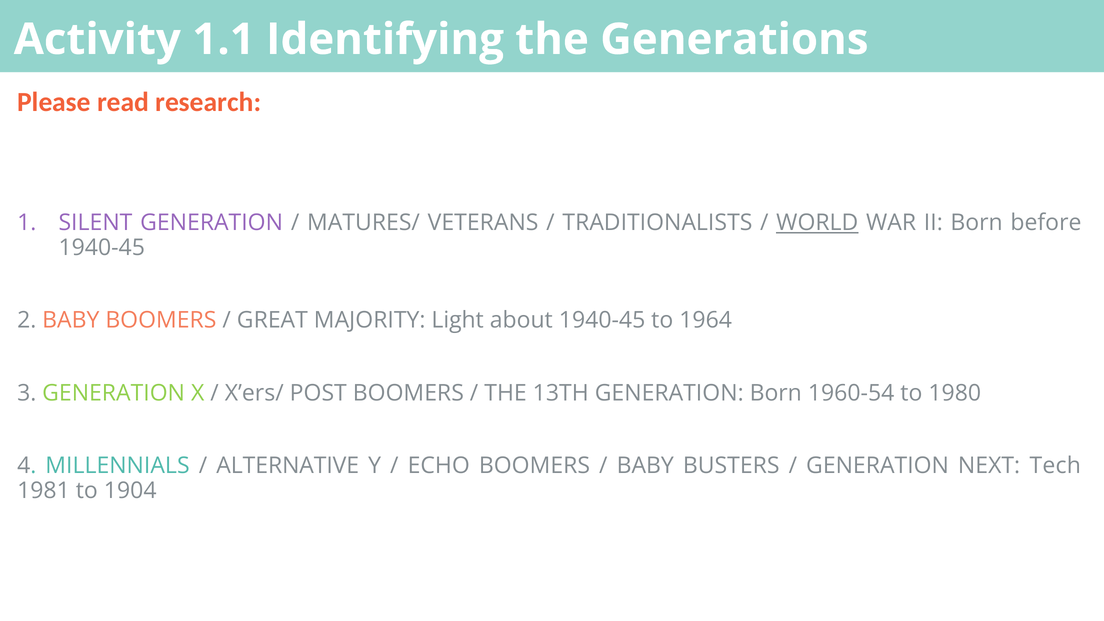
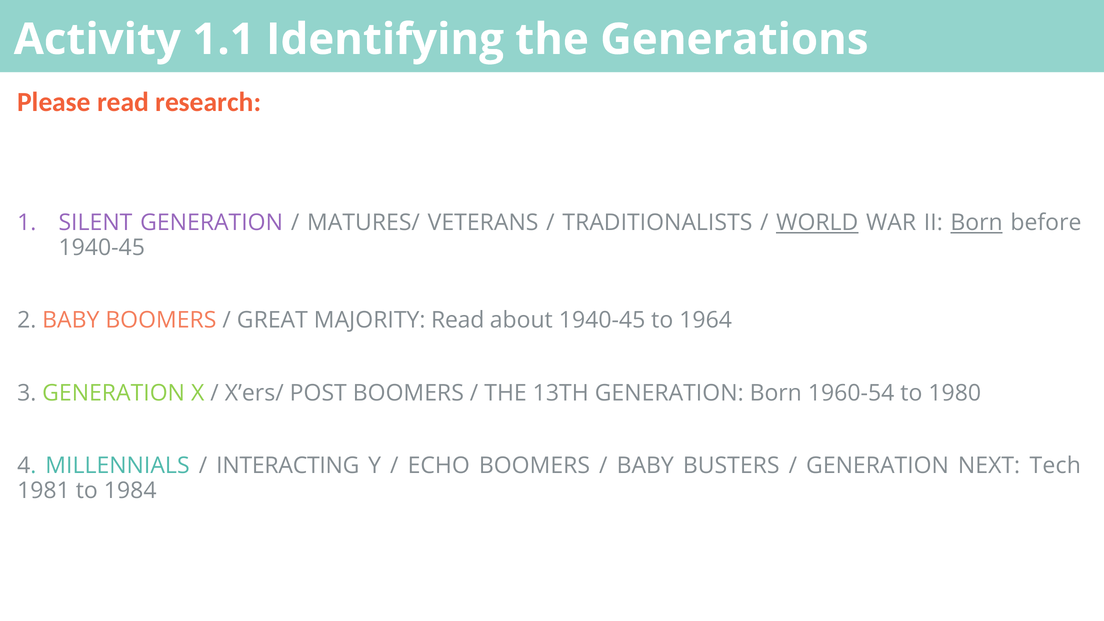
Born underline: none -> present (977, 223)
MAJORITY Light: Light -> Read (458, 320)
ALTERNATIVE: ALTERNATIVE -> INTERACTING (288, 466)
1904: 1904 -> 1984 (130, 491)
